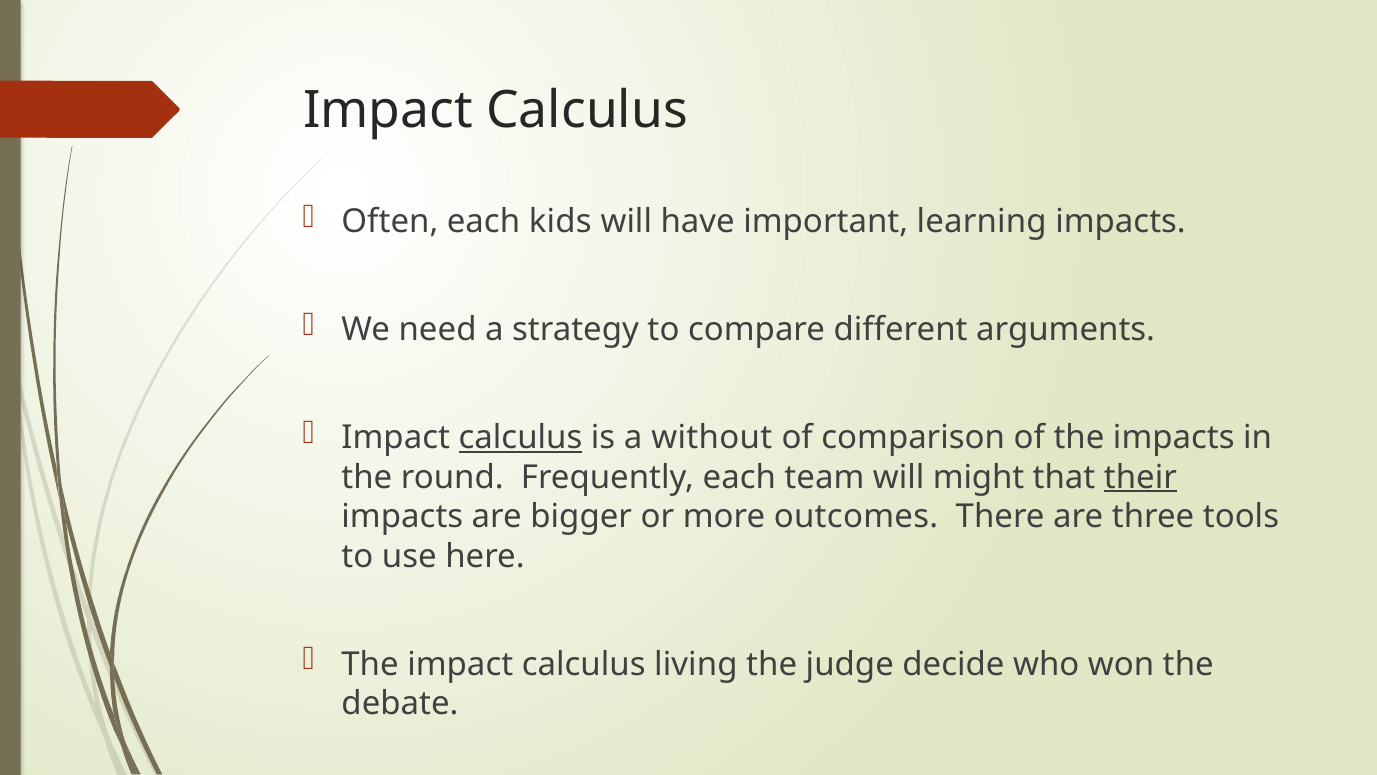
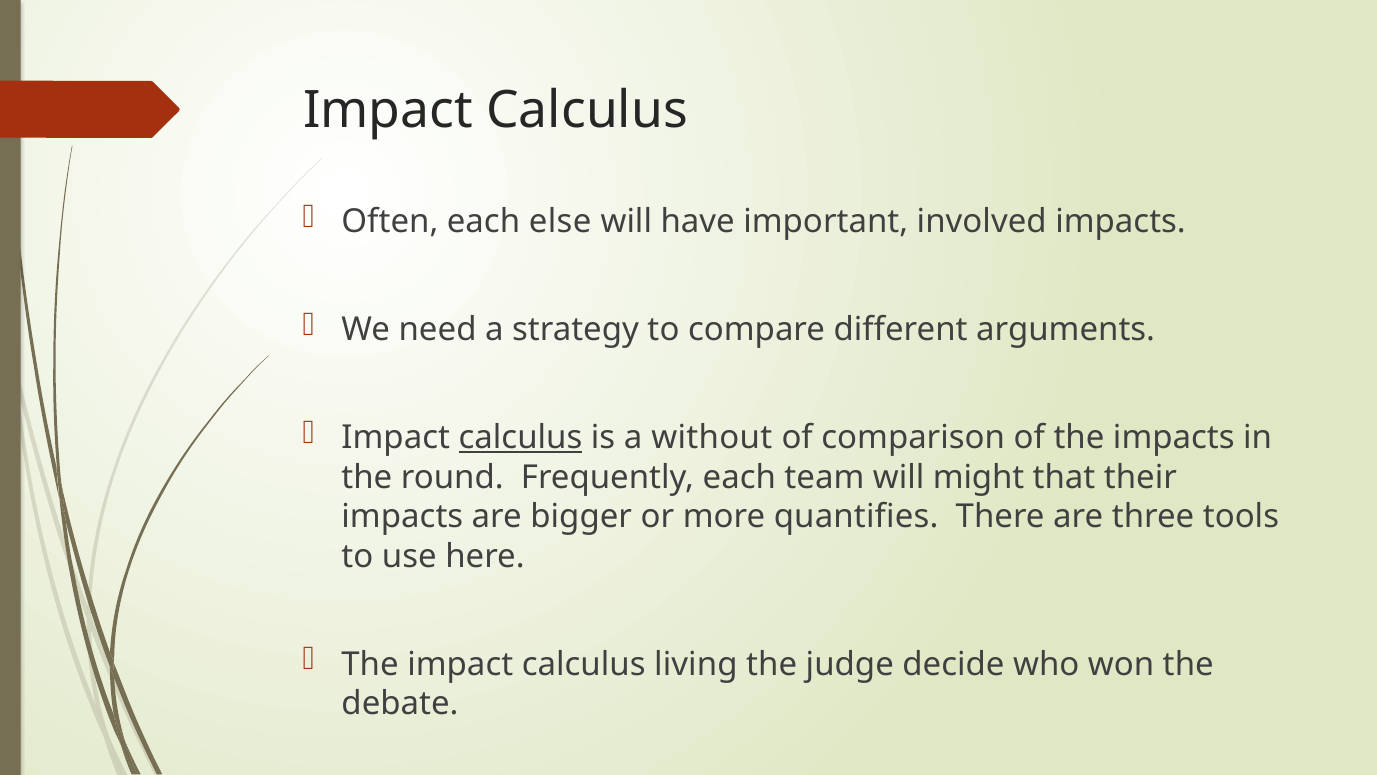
kids: kids -> else (560, 222)
learning: learning -> involved (982, 222)
their underline: present -> none (1140, 477)
outcomes: outcomes -> quantifies (856, 517)
